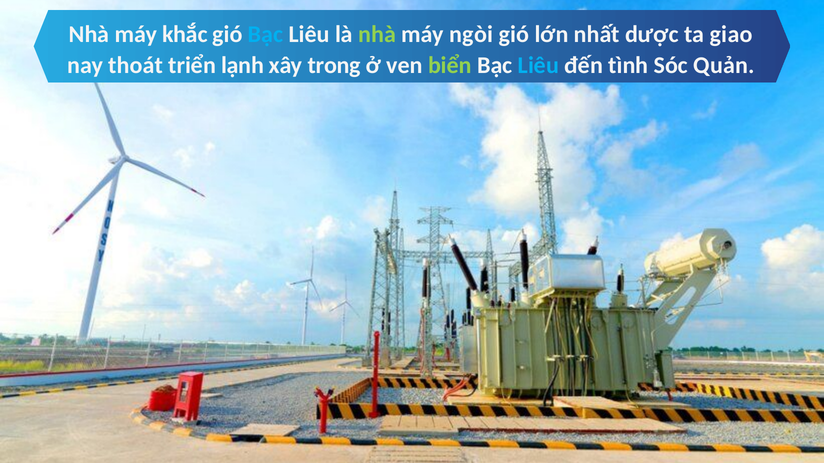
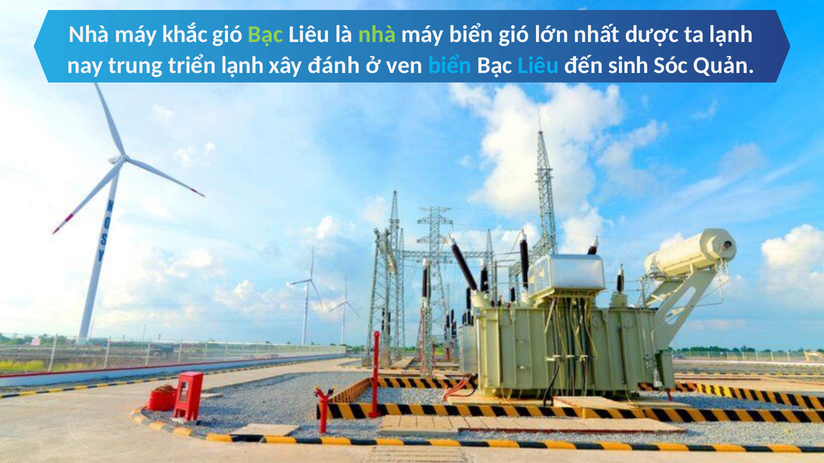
Bạc colour: light blue -> light green (266, 34)
máy ngòi: ngòi -> biển (471, 34)
ta giao: giao -> lạnh (731, 34)
thoát: thoát -> trung (136, 66)
trong: trong -> đánh (334, 66)
biển colour: light green -> light blue (450, 66)
tình: tình -> sinh (628, 66)
